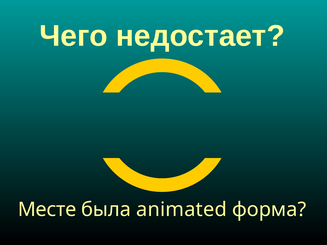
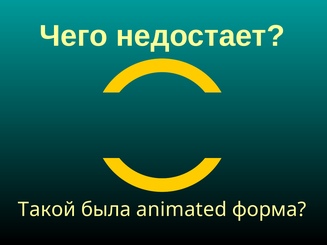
Месте: Месте -> Такой (47, 210)
